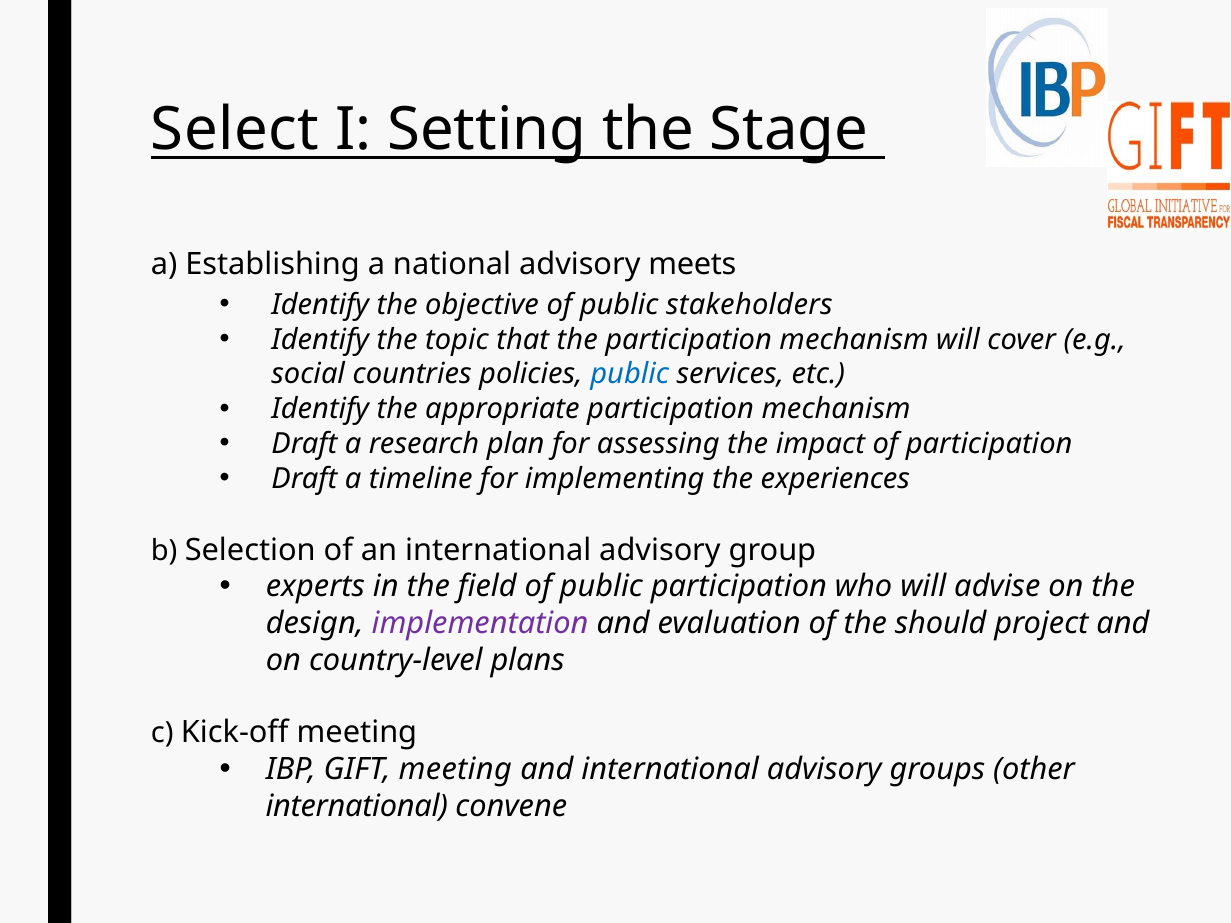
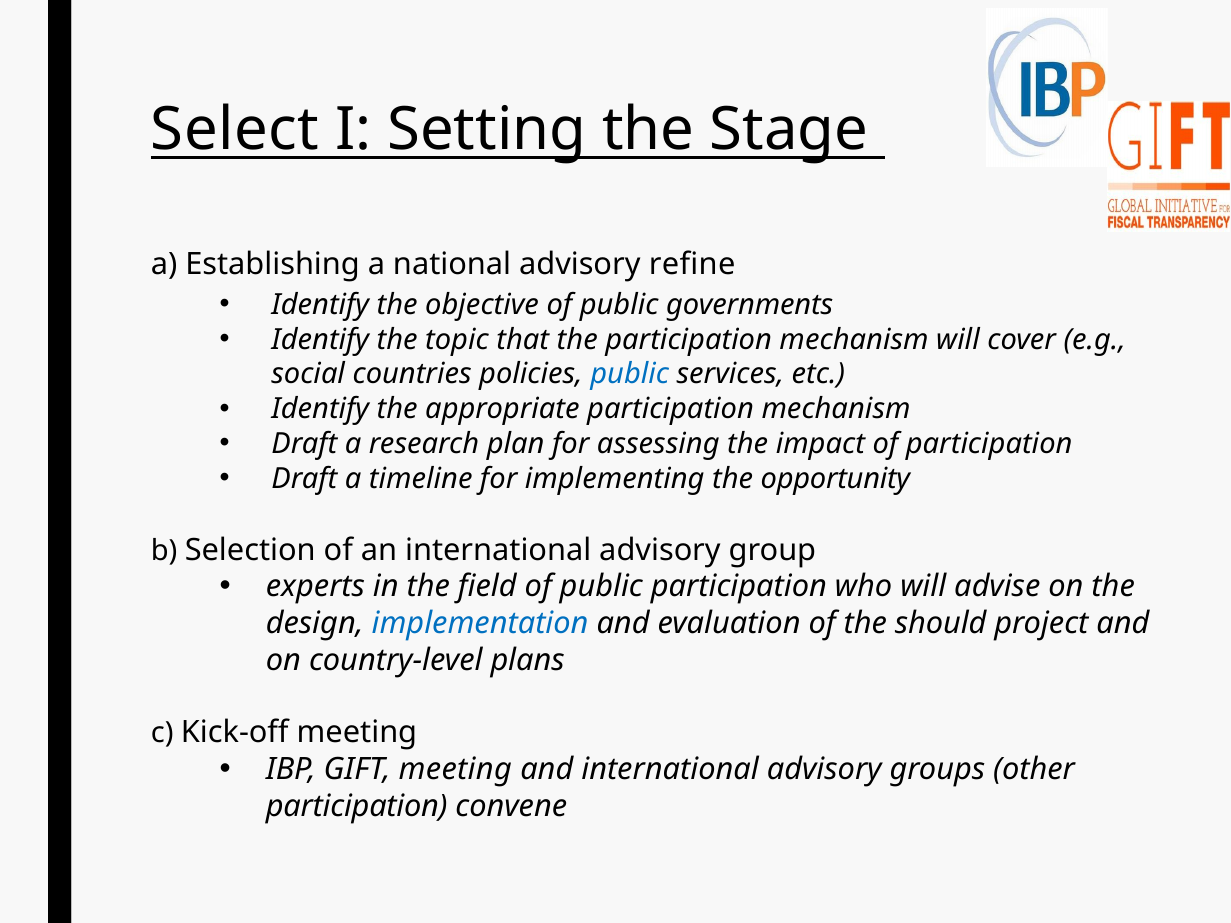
meets: meets -> refine (692, 265)
stakeholders: stakeholders -> governments (750, 305)
experiences: experiences -> opportunity (835, 479)
implementation colour: purple -> blue (480, 624)
international: international -> participation (357, 807)
